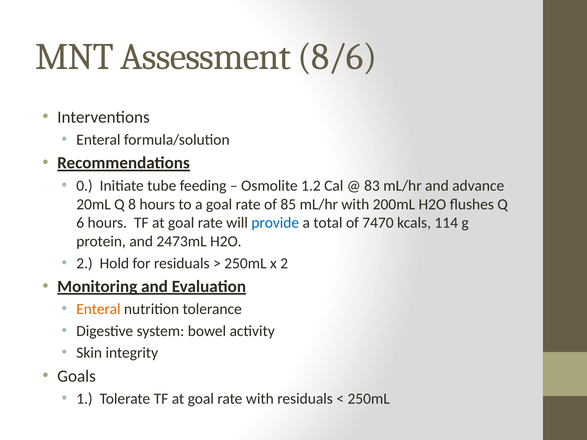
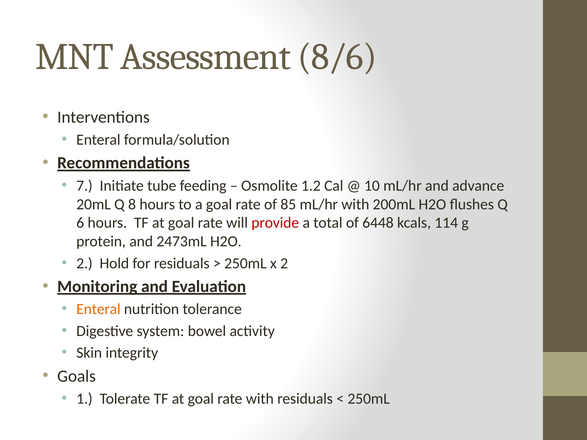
0: 0 -> 7 (84, 186)
83: 83 -> 10 (372, 186)
provide colour: blue -> red (275, 223)
7470: 7470 -> 6448 (378, 223)
